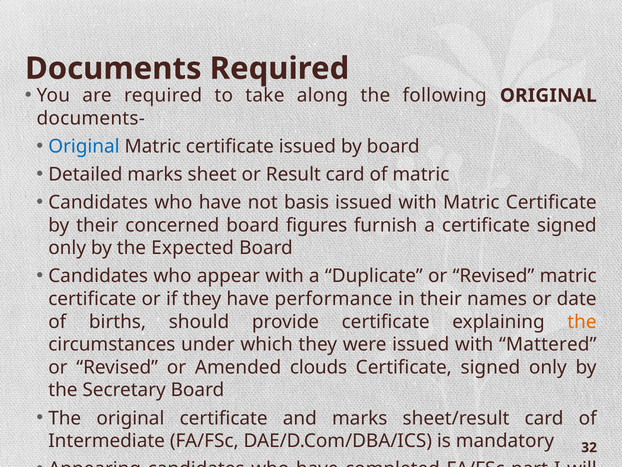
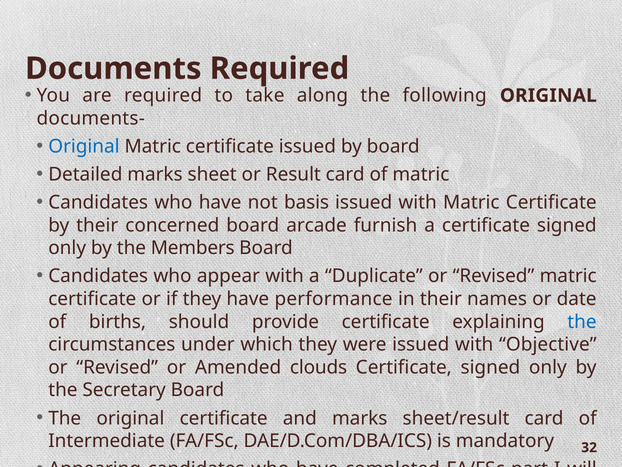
figures: figures -> arcade (317, 225)
Expected: Expected -> Members (193, 248)
the colour: orange -> blue (582, 321)
Mattered: Mattered -> Objective (548, 344)
